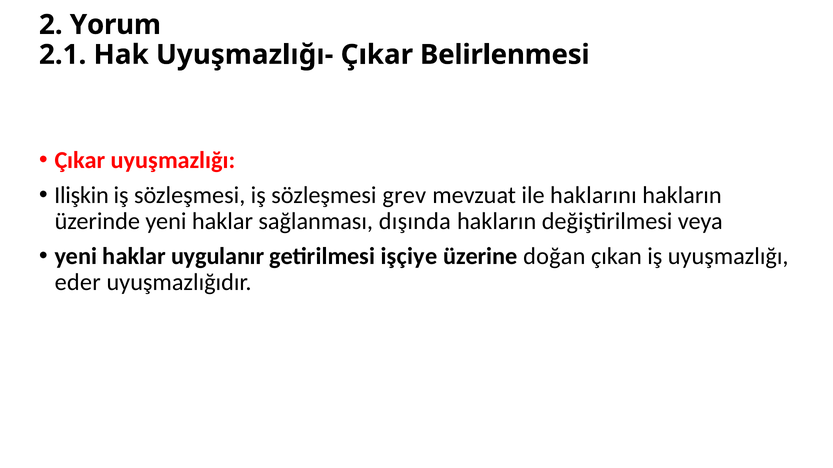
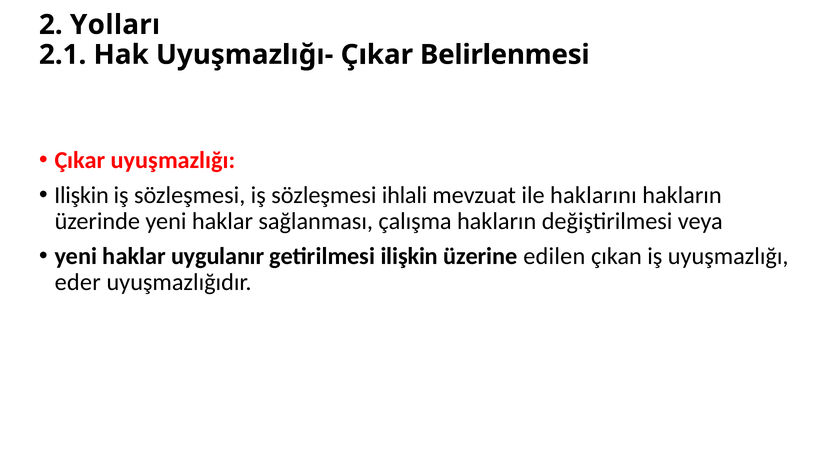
Yorum: Yorum -> Yolları (115, 25)
grev: grev -> ihlali (405, 195)
dışında: dışında -> çalışma (415, 222)
getirilmesi işçiye: işçiye -> ilişkin (409, 257)
doğan: doğan -> edilen (554, 257)
